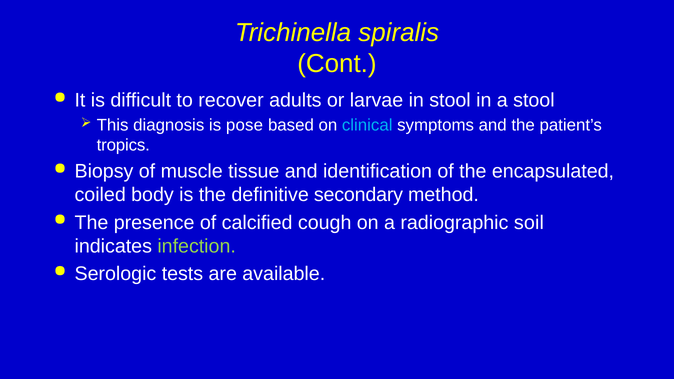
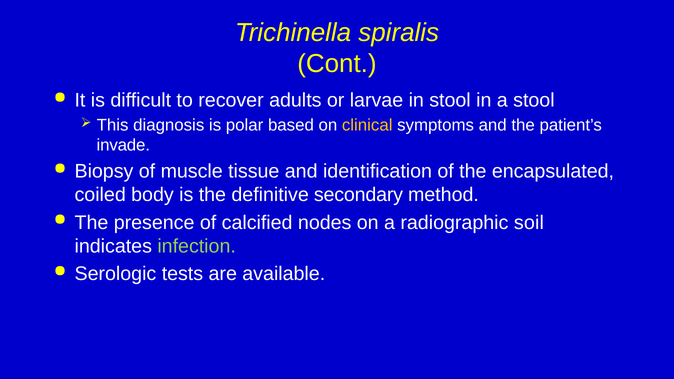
pose: pose -> polar (245, 125)
clinical colour: light blue -> yellow (367, 125)
tropics: tropics -> invade (123, 145)
cough: cough -> nodes (325, 223)
